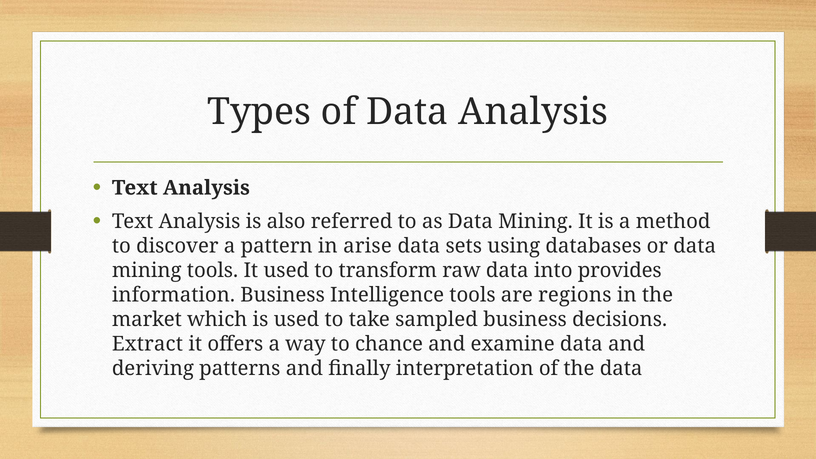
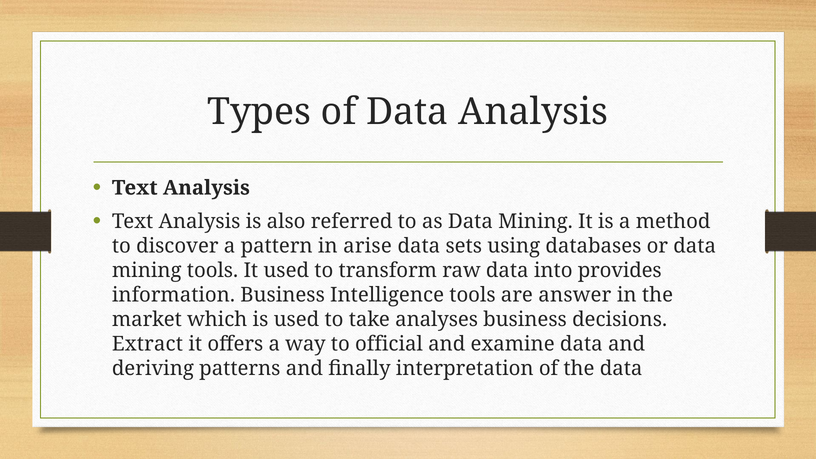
regions: regions -> answer (575, 295)
sampled: sampled -> analyses (437, 319)
chance: chance -> official (389, 344)
